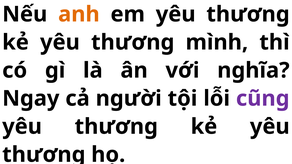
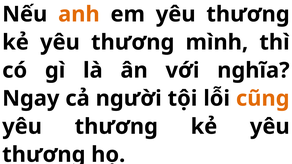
cũng colour: purple -> orange (263, 99)
